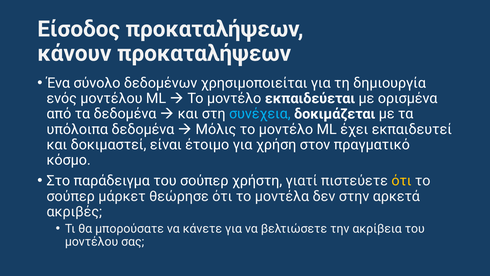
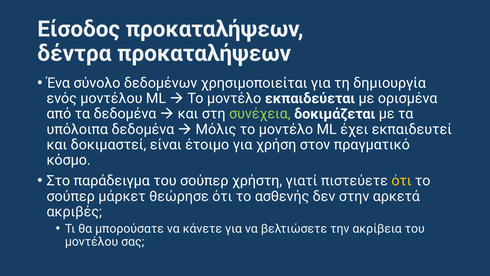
κάνουν: κάνουν -> δέντρα (74, 53)
συνέχεια colour: light blue -> light green (260, 114)
μοντέλα: μοντέλα -> ασθενής (282, 196)
